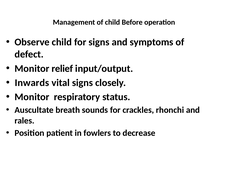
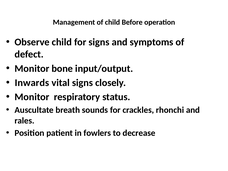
relief: relief -> bone (62, 69)
